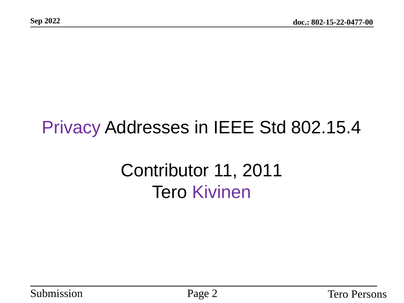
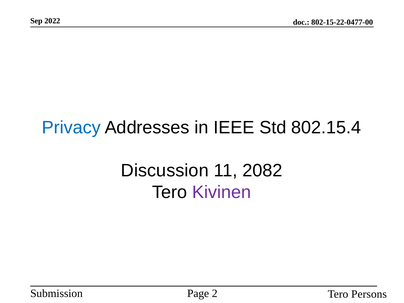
Privacy colour: purple -> blue (71, 128)
Contributor: Contributor -> Discussion (165, 171)
2011: 2011 -> 2082 (262, 171)
